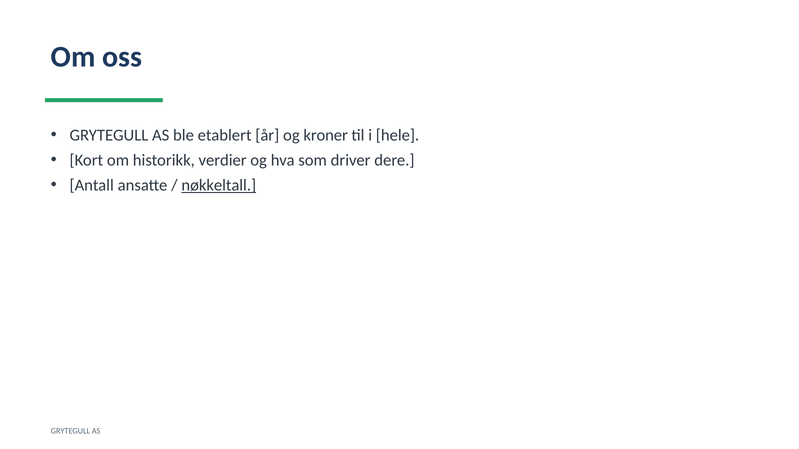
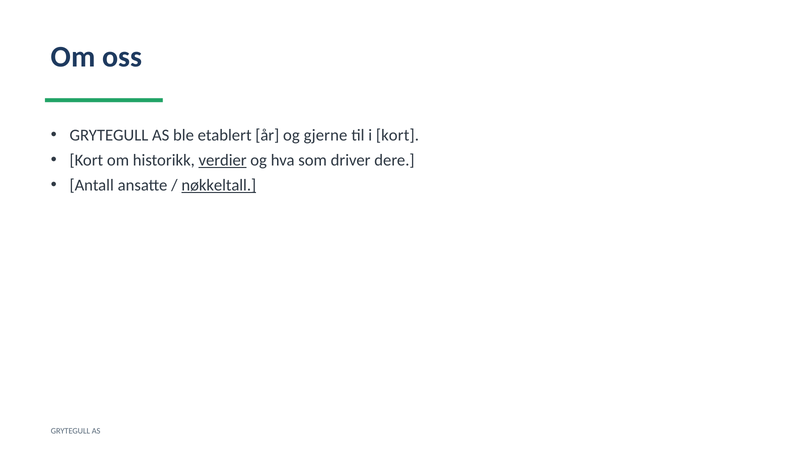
kroner: kroner -> gjerne (326, 135)
i hele: hele -> kort (397, 135)
verdier underline: none -> present (223, 160)
